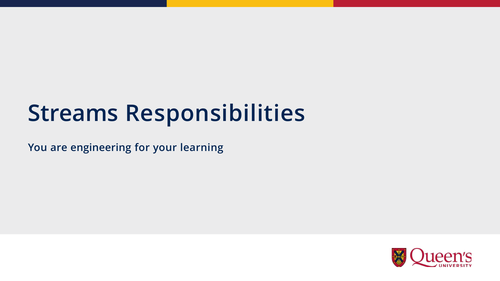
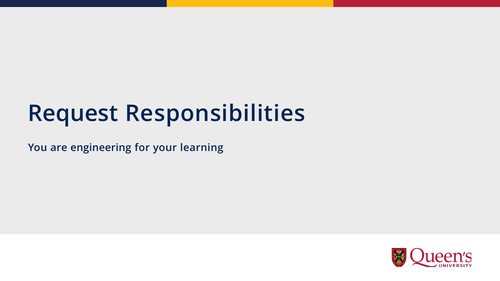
Streams: Streams -> Request (73, 114)
